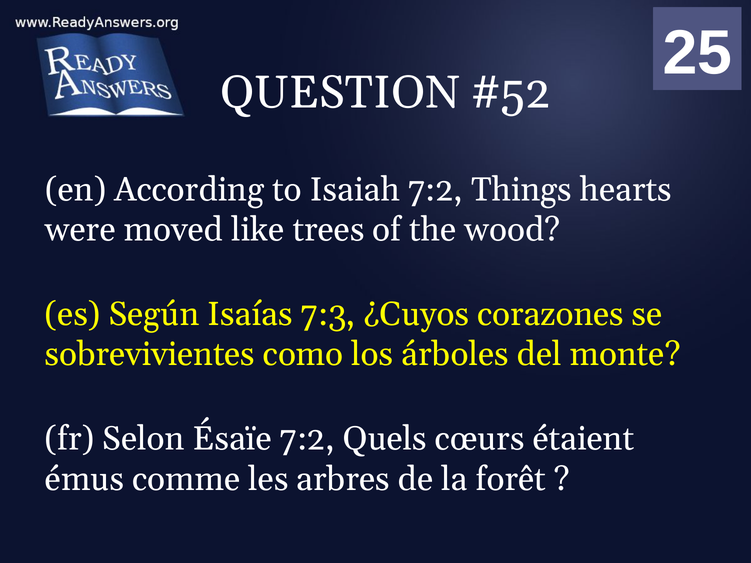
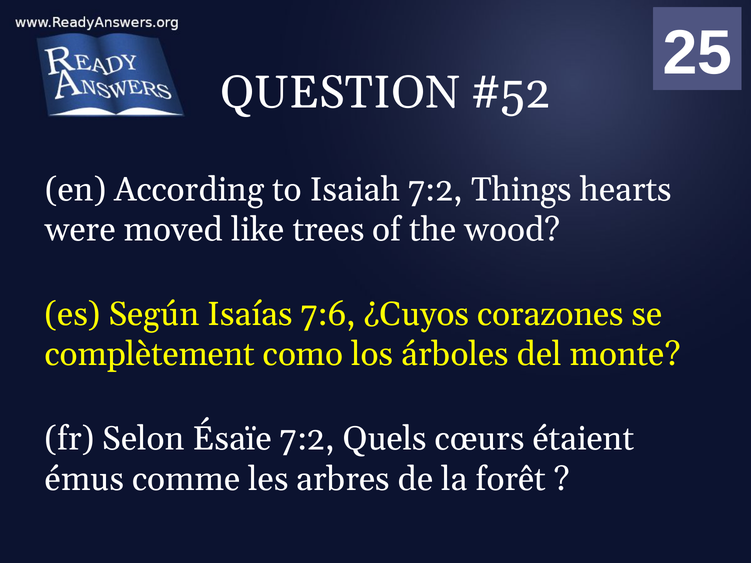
7:3: 7:3 -> 7:6 (328, 315)
sobrevivientes: sobrevivientes -> complètement (150, 355)
